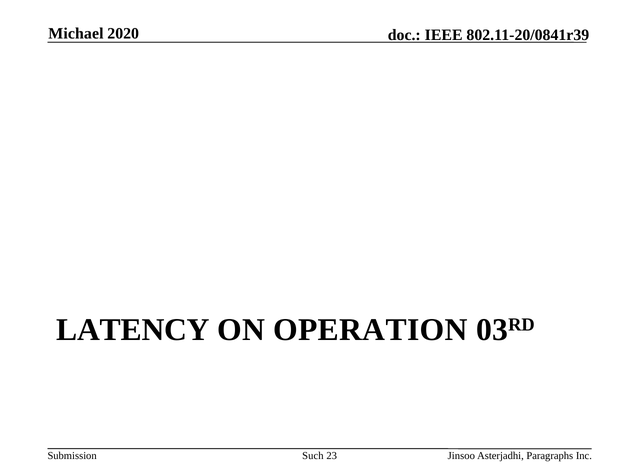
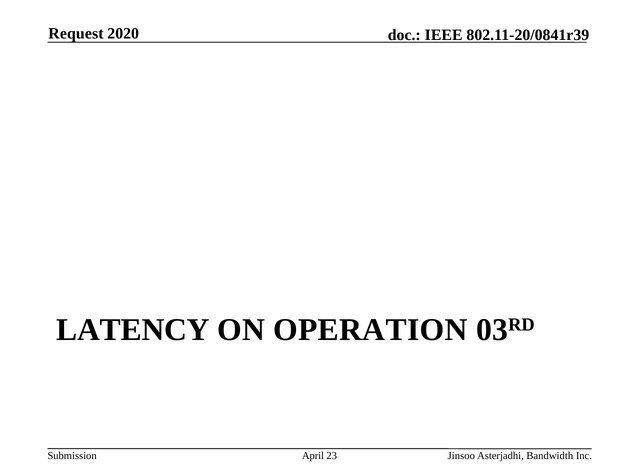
Michael: Michael -> Request (76, 34)
Such: Such -> April (313, 456)
Paragraphs: Paragraphs -> Bandwidth (550, 456)
